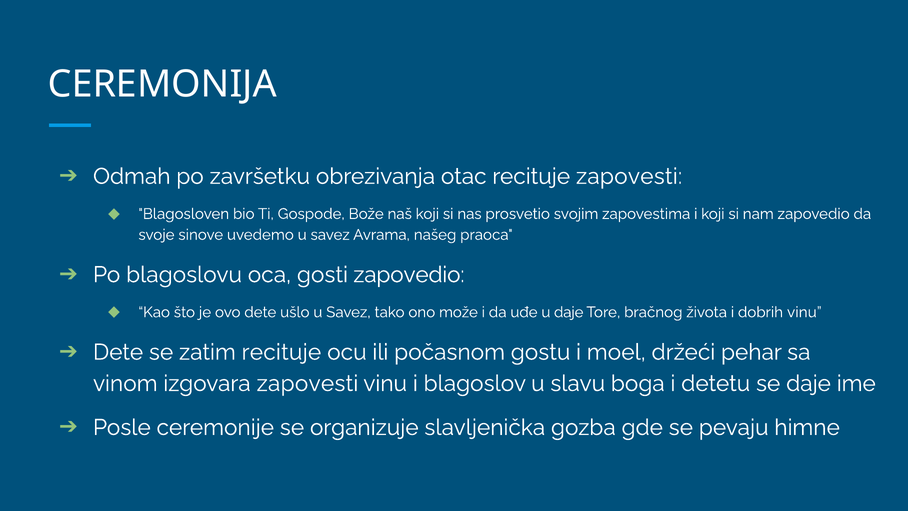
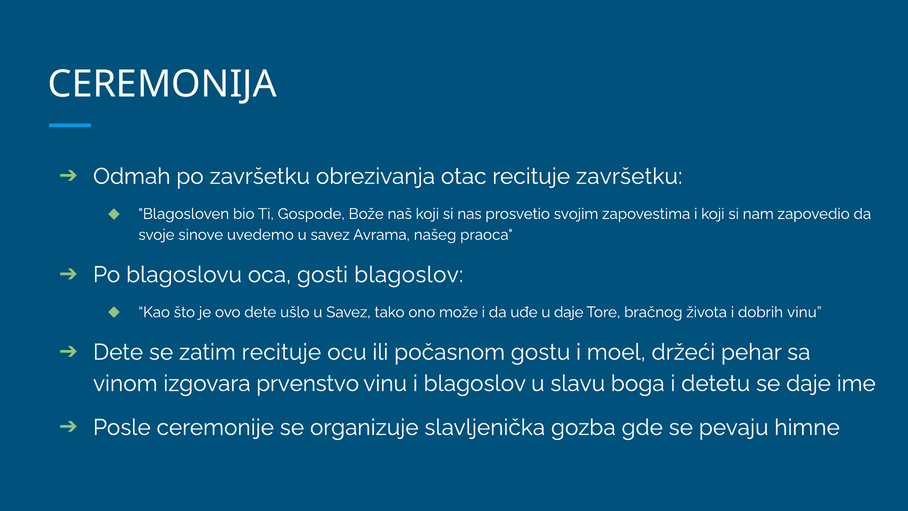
recituje zapovesti: zapovesti -> završetku (629, 176)
gosti zapovedio: zapovedio -> blagoslov (409, 275)
izgovara zapovesti: zapovesti -> prvenstvo (308, 383)
